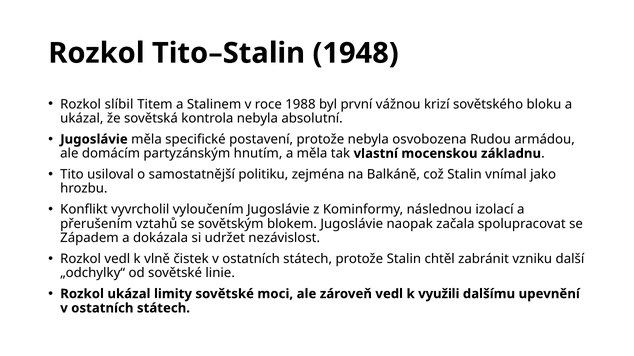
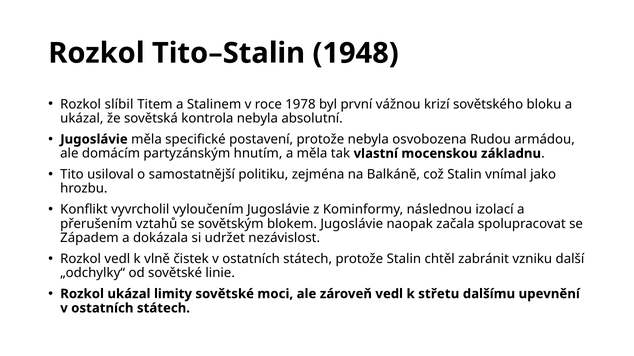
1988: 1988 -> 1978 (300, 104)
využili: využili -> střetu (439, 294)
